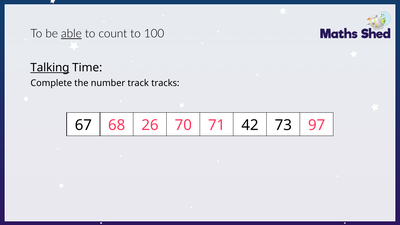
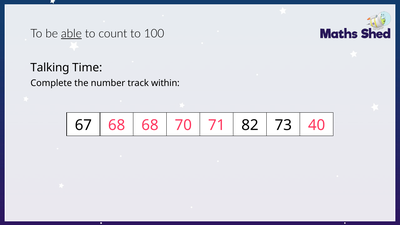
Talking underline: present -> none (50, 68)
tracks: tracks -> within (165, 83)
68 26: 26 -> 68 (150, 125)
42: 42 -> 82 (250, 125)
97: 97 -> 40 (317, 125)
